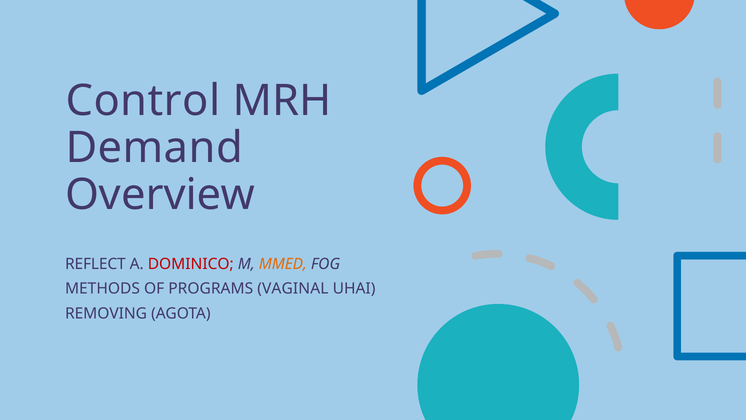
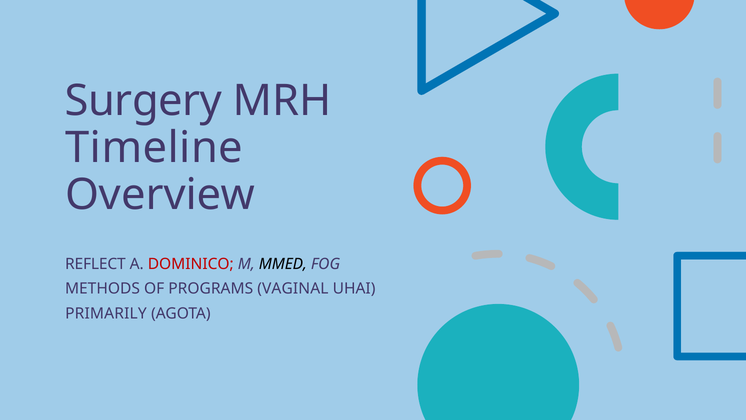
Control: Control -> Surgery (143, 101)
Demand: Demand -> Timeline (154, 148)
MMED colour: orange -> black (283, 264)
REMOVING: REMOVING -> PRIMARILY (106, 313)
